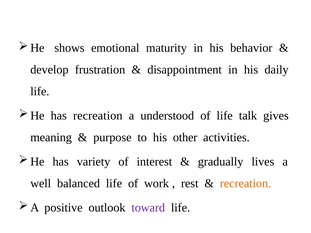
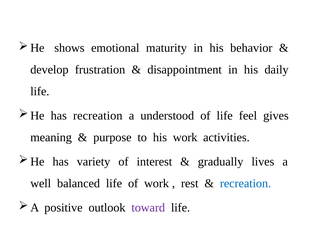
talk: talk -> feel (248, 116)
his other: other -> work (185, 138)
recreation colour: orange -> blue (245, 184)
